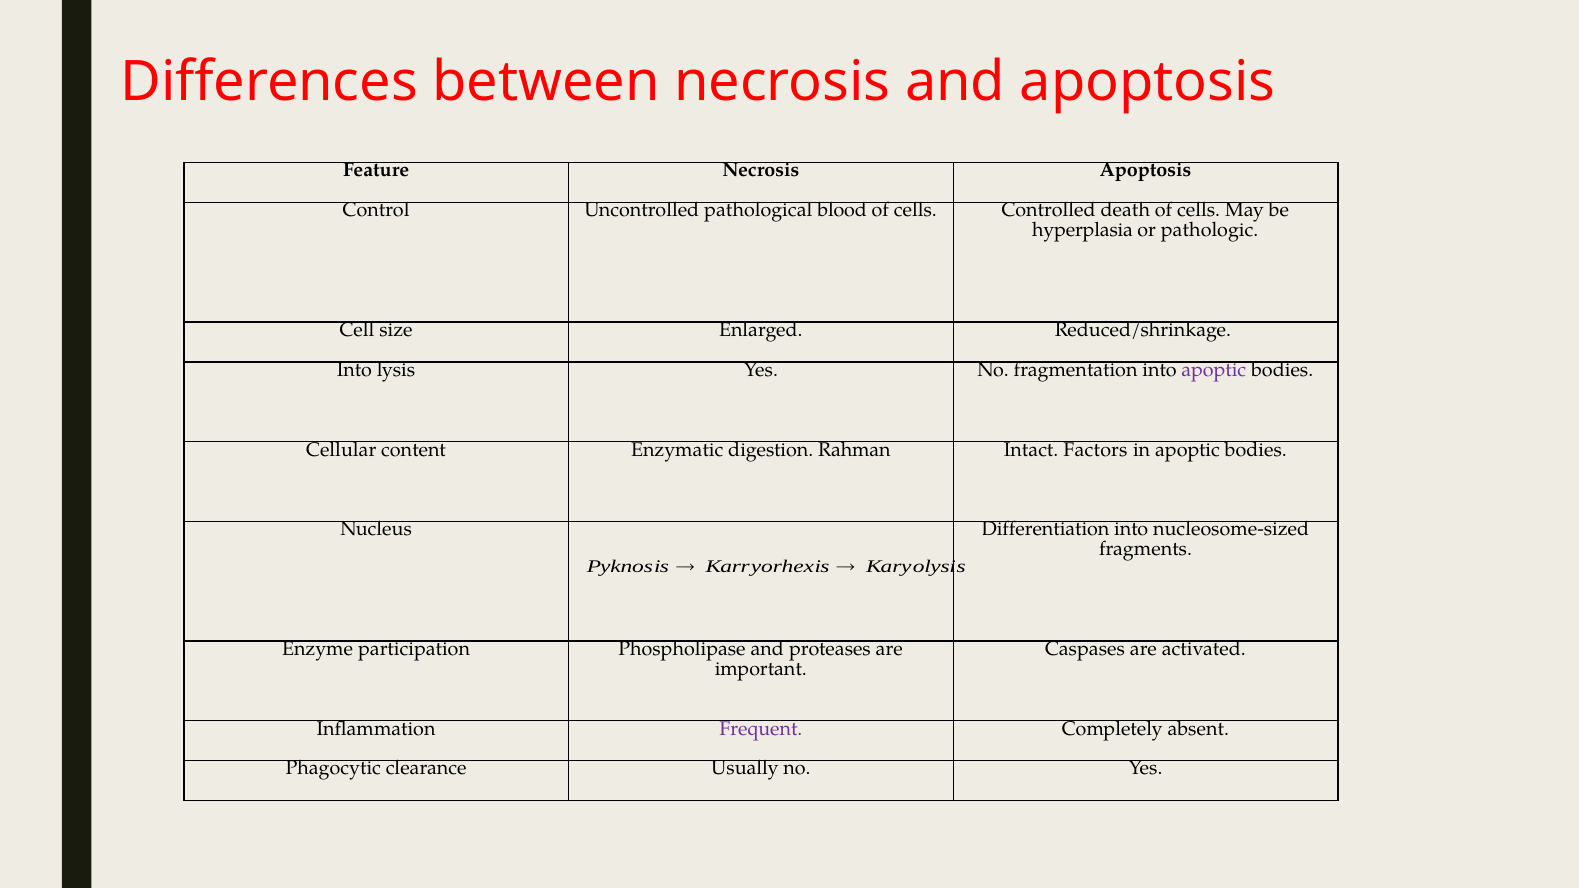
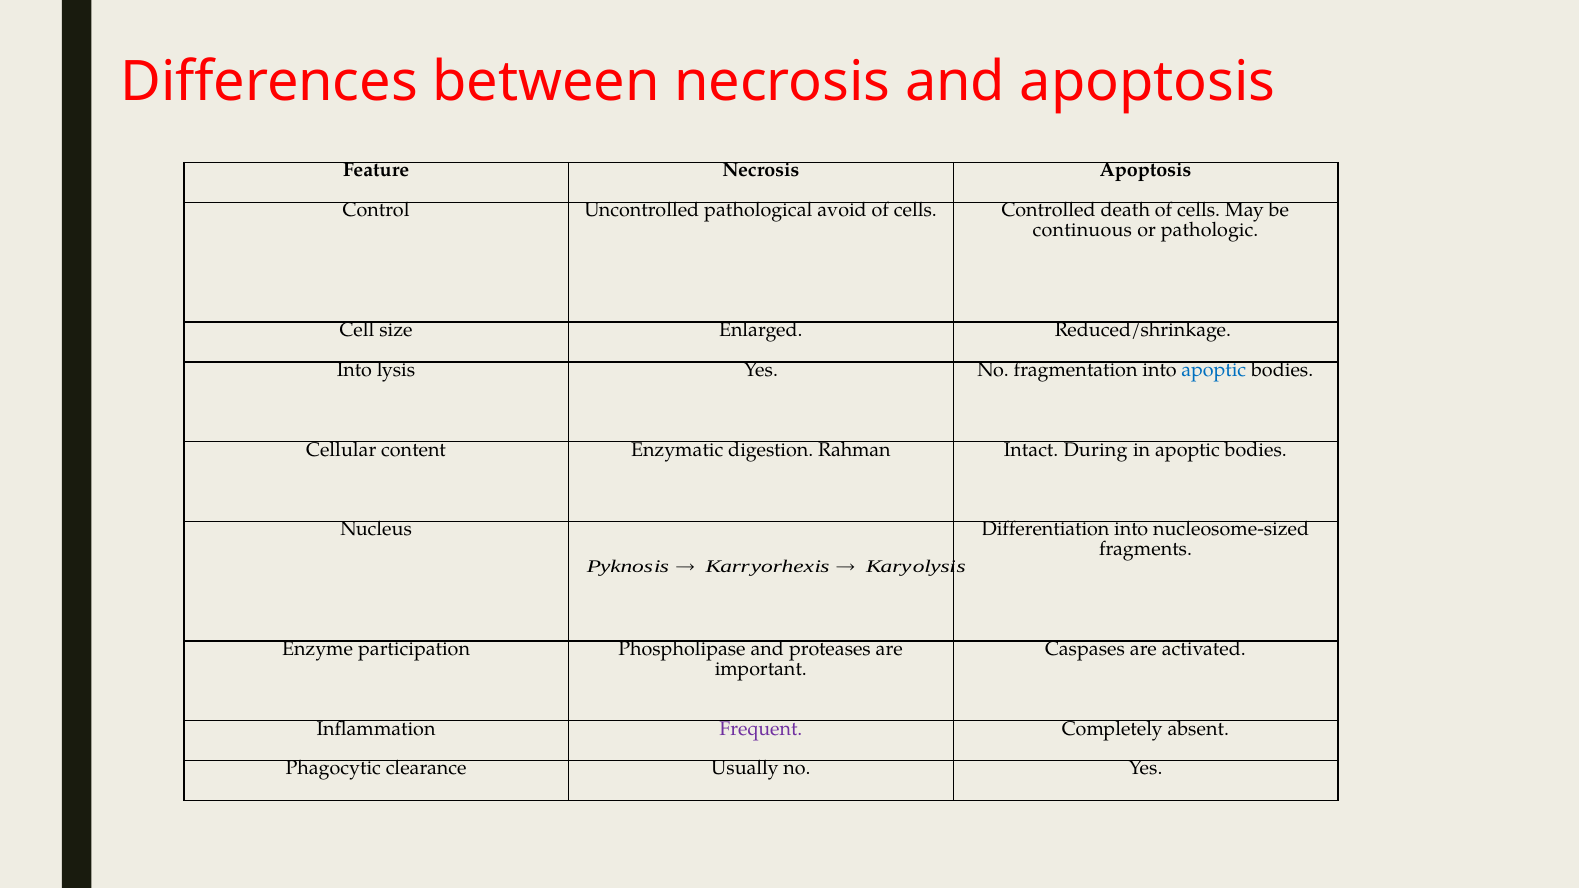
blood: blood -> avoid (842, 210)
hyperplasia: hyperplasia -> continuous (1082, 230)
apoptic colour: purple -> blue (1214, 370)
Factors: Factors -> During (1096, 450)
